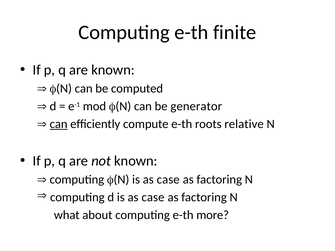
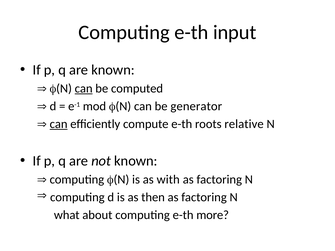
finite: finite -> input (235, 32)
can underline: none -> present (84, 89)
(N is as case: case -> with (168, 180)
d is as case: case -> then (153, 197)
